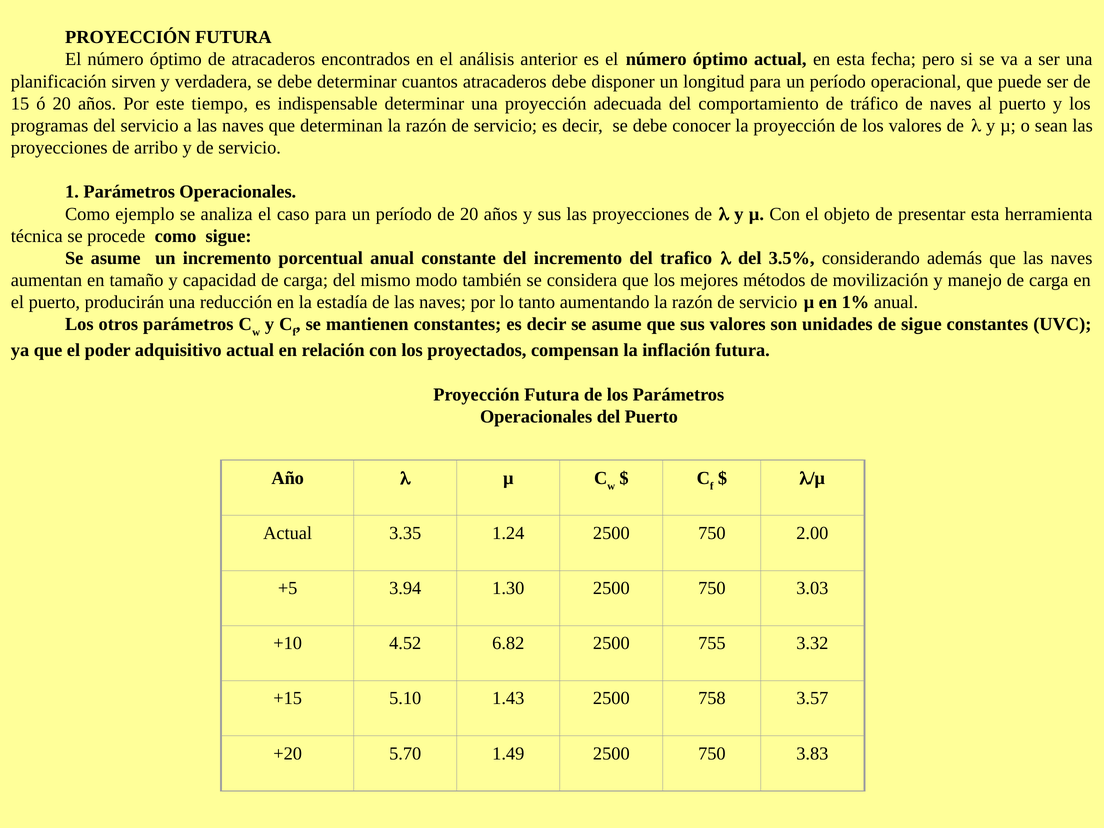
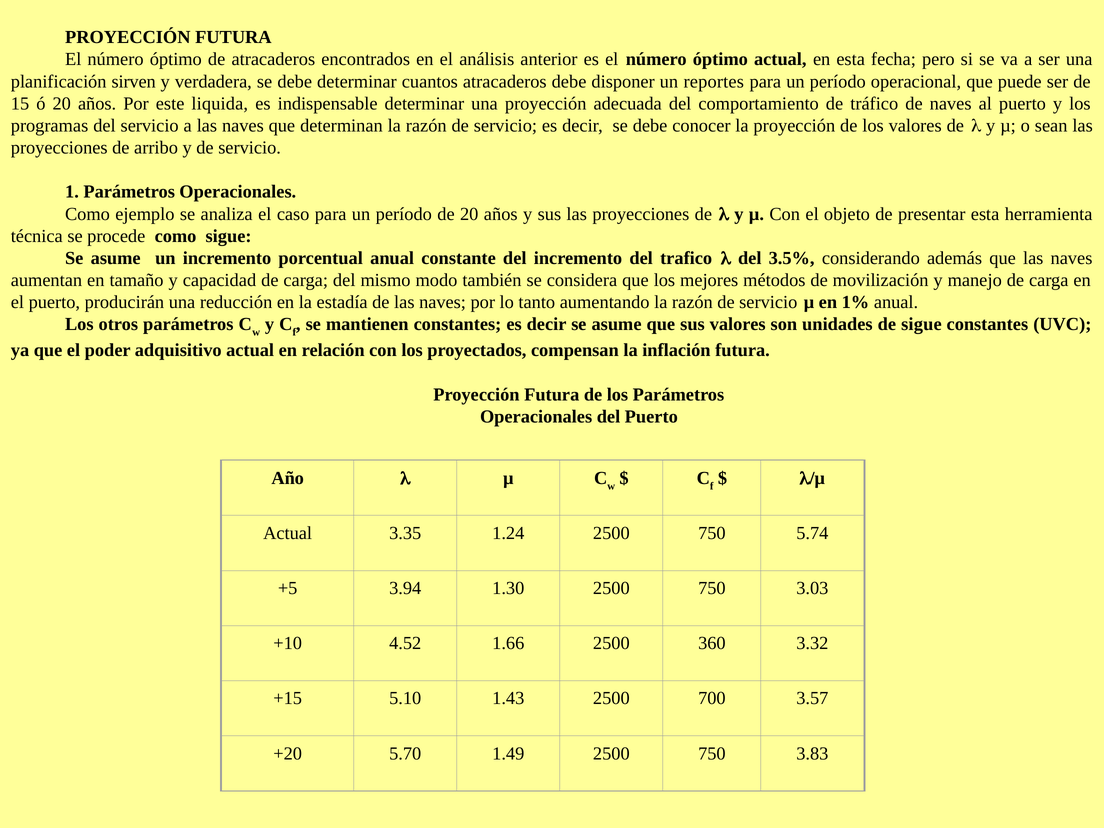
longitud: longitud -> reportes (714, 81)
tiempo: tiempo -> liquida (220, 104)
2.00: 2.00 -> 5.74 (812, 533)
6.82: 6.82 -> 1.66 (508, 643)
755: 755 -> 360 (712, 643)
758: 758 -> 700 (712, 698)
